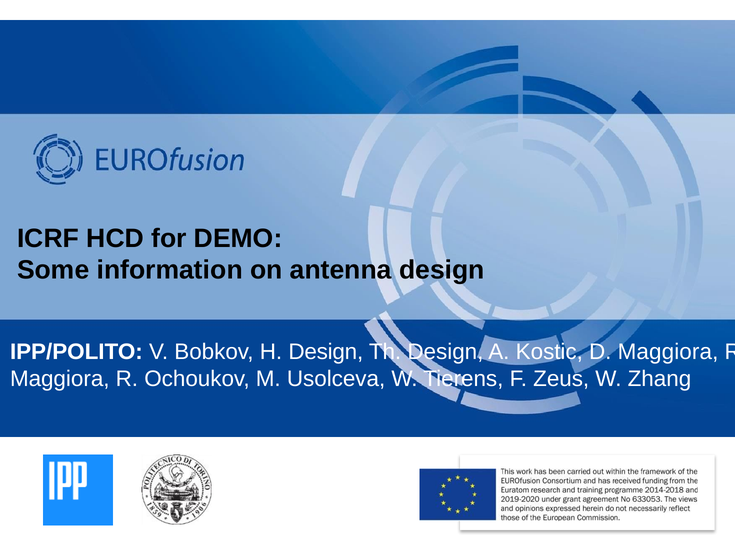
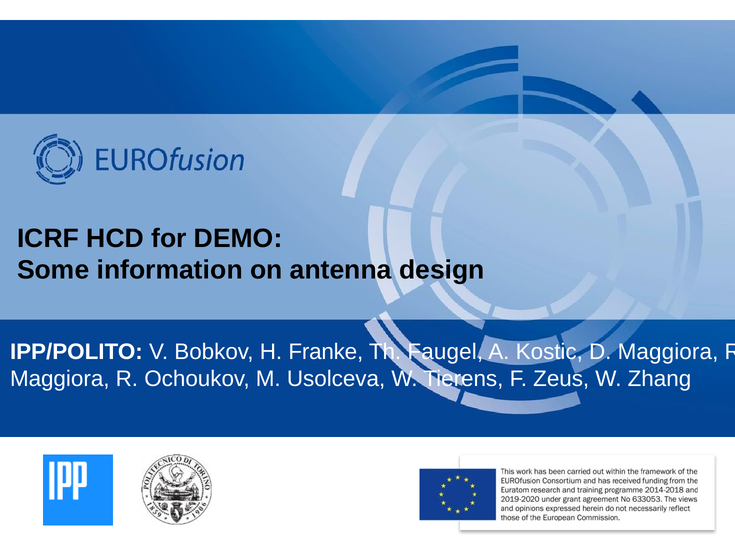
H Design: Design -> Franke (326, 352)
Th Design: Design -> Faugel (445, 352)
